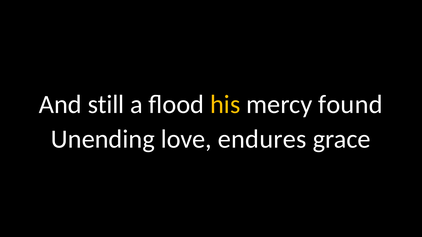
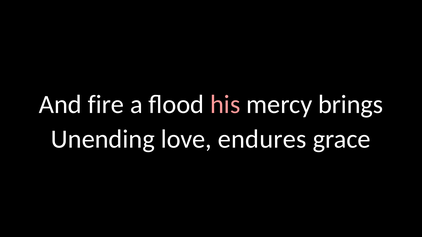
still: still -> fire (106, 105)
his colour: yellow -> pink (225, 105)
found: found -> brings (351, 105)
